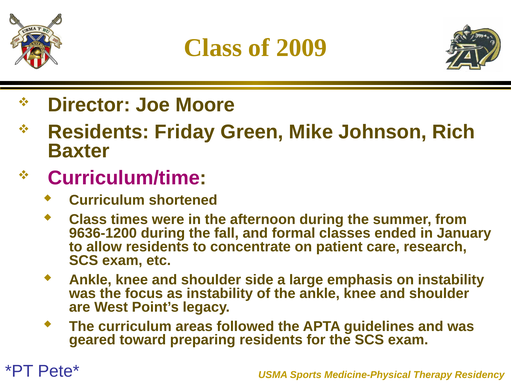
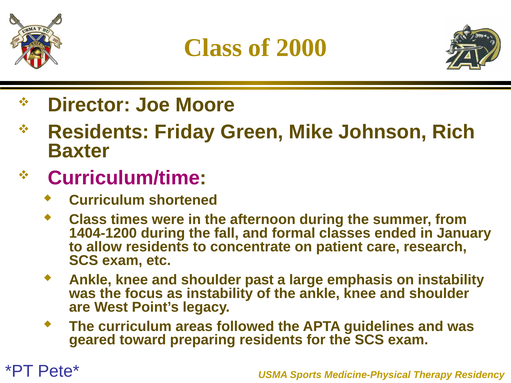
2009: 2009 -> 2000 (302, 48)
9636-1200: 9636-1200 -> 1404-1200 (103, 233)
side: side -> past (259, 280)
